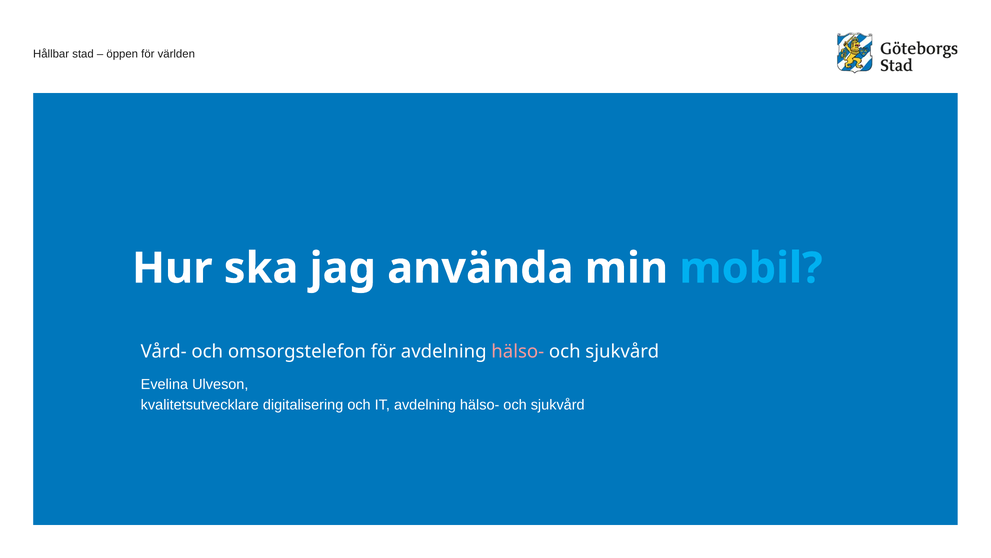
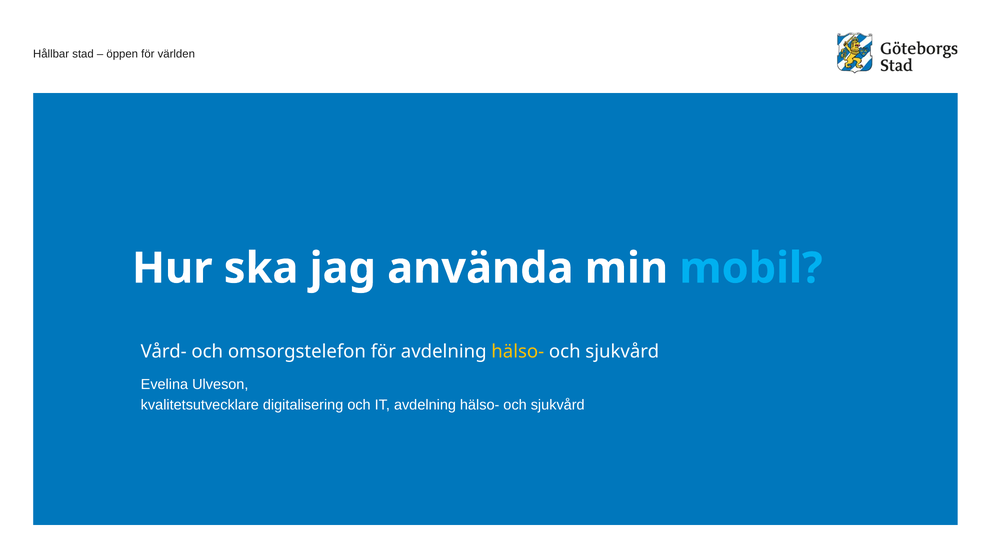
hälso- colour: pink -> yellow (518, 351)
